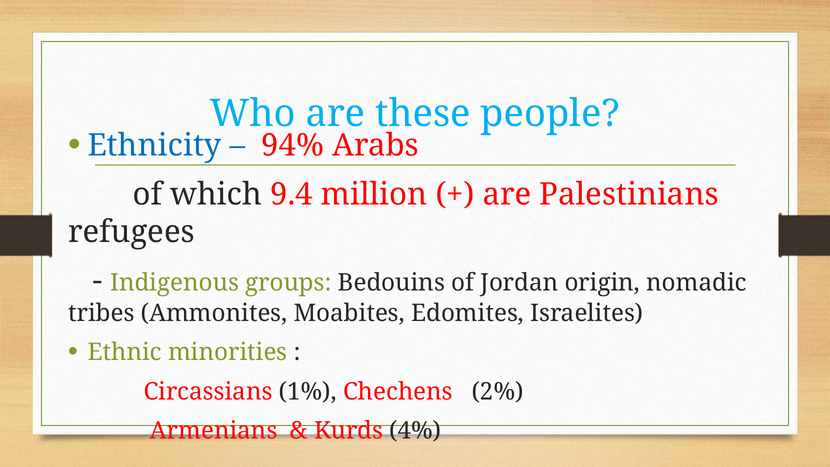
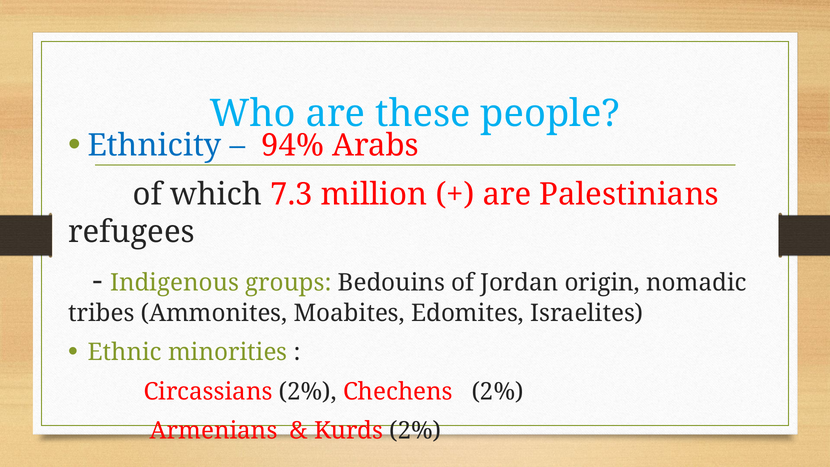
9.4: 9.4 -> 7.3 (292, 194)
Circassians 1%: 1% -> 2% (308, 391)
Kurds 4%: 4% -> 2% (415, 431)
